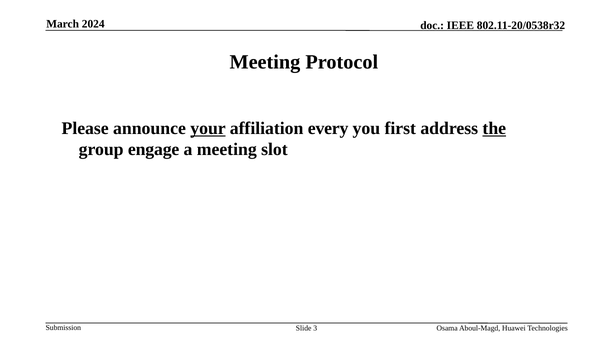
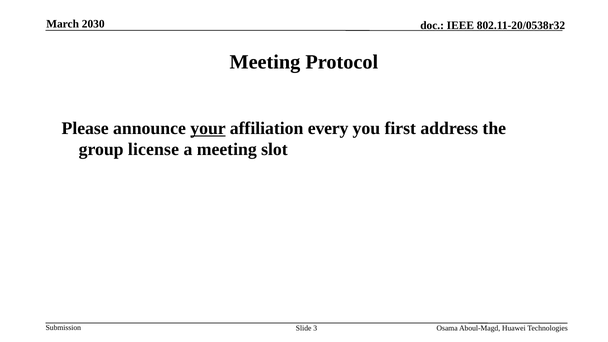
2024: 2024 -> 2030 (93, 24)
the underline: present -> none (494, 128)
engage: engage -> license (154, 149)
